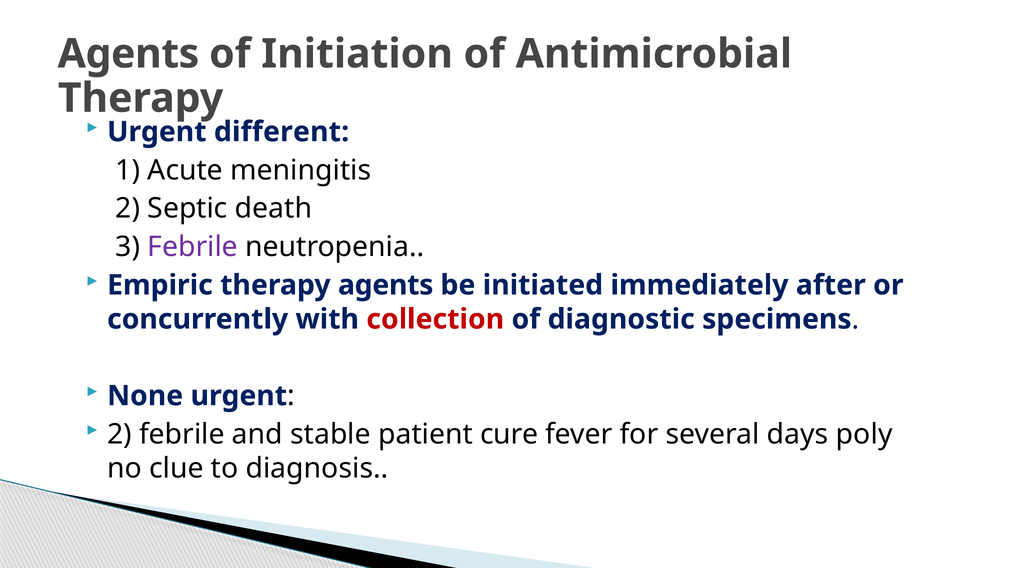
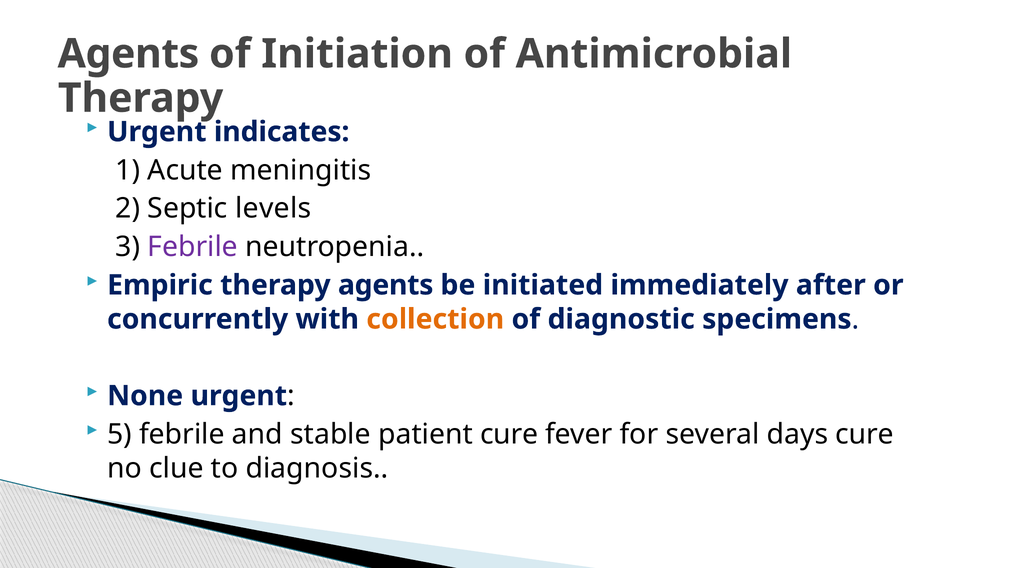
different: different -> indicates (282, 132)
death: death -> levels (273, 208)
collection colour: red -> orange (435, 319)
2: 2 -> 5 (119, 434)
days poly: poly -> cure (864, 434)
